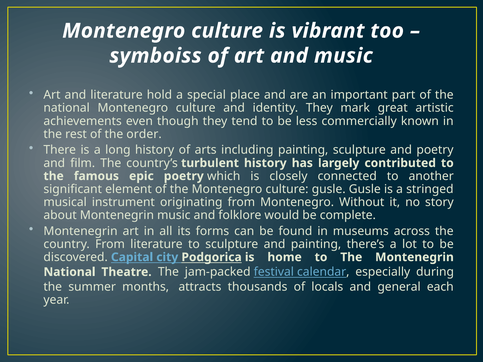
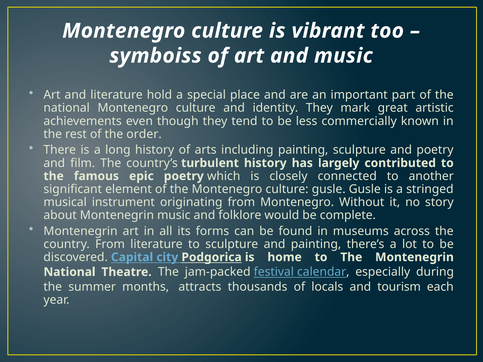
general: general -> tourism (399, 287)
